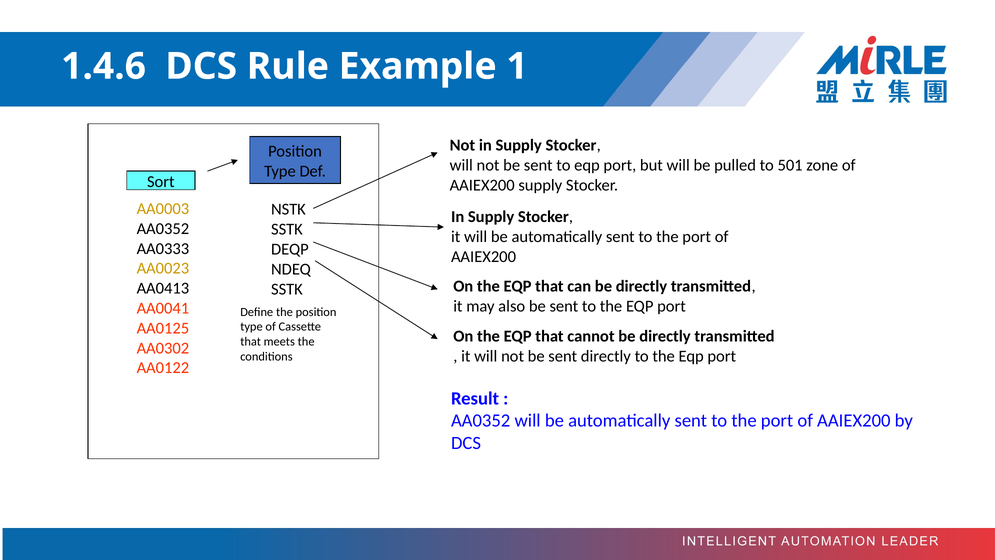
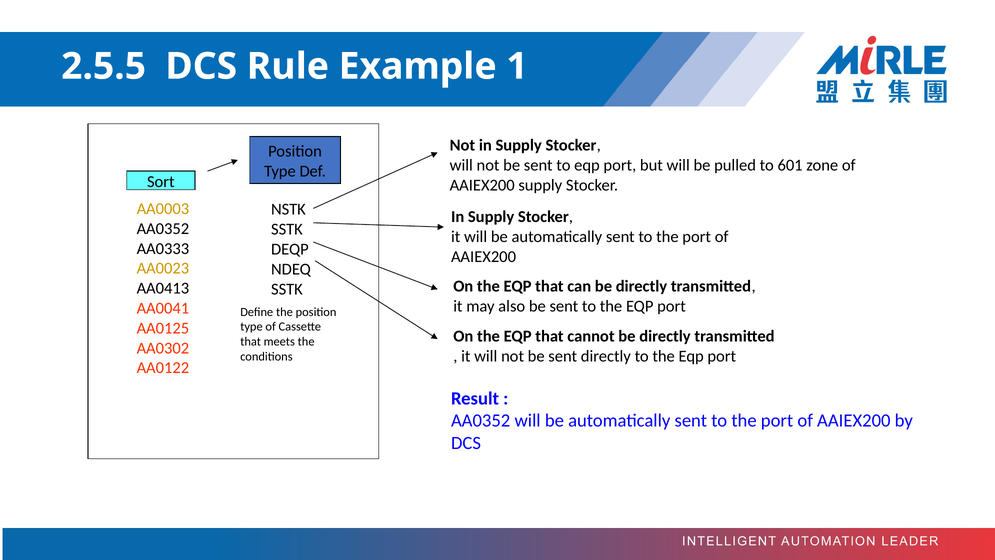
1.4.6: 1.4.6 -> 2.5.5 (104, 66)
501: 501 -> 601 (790, 165)
